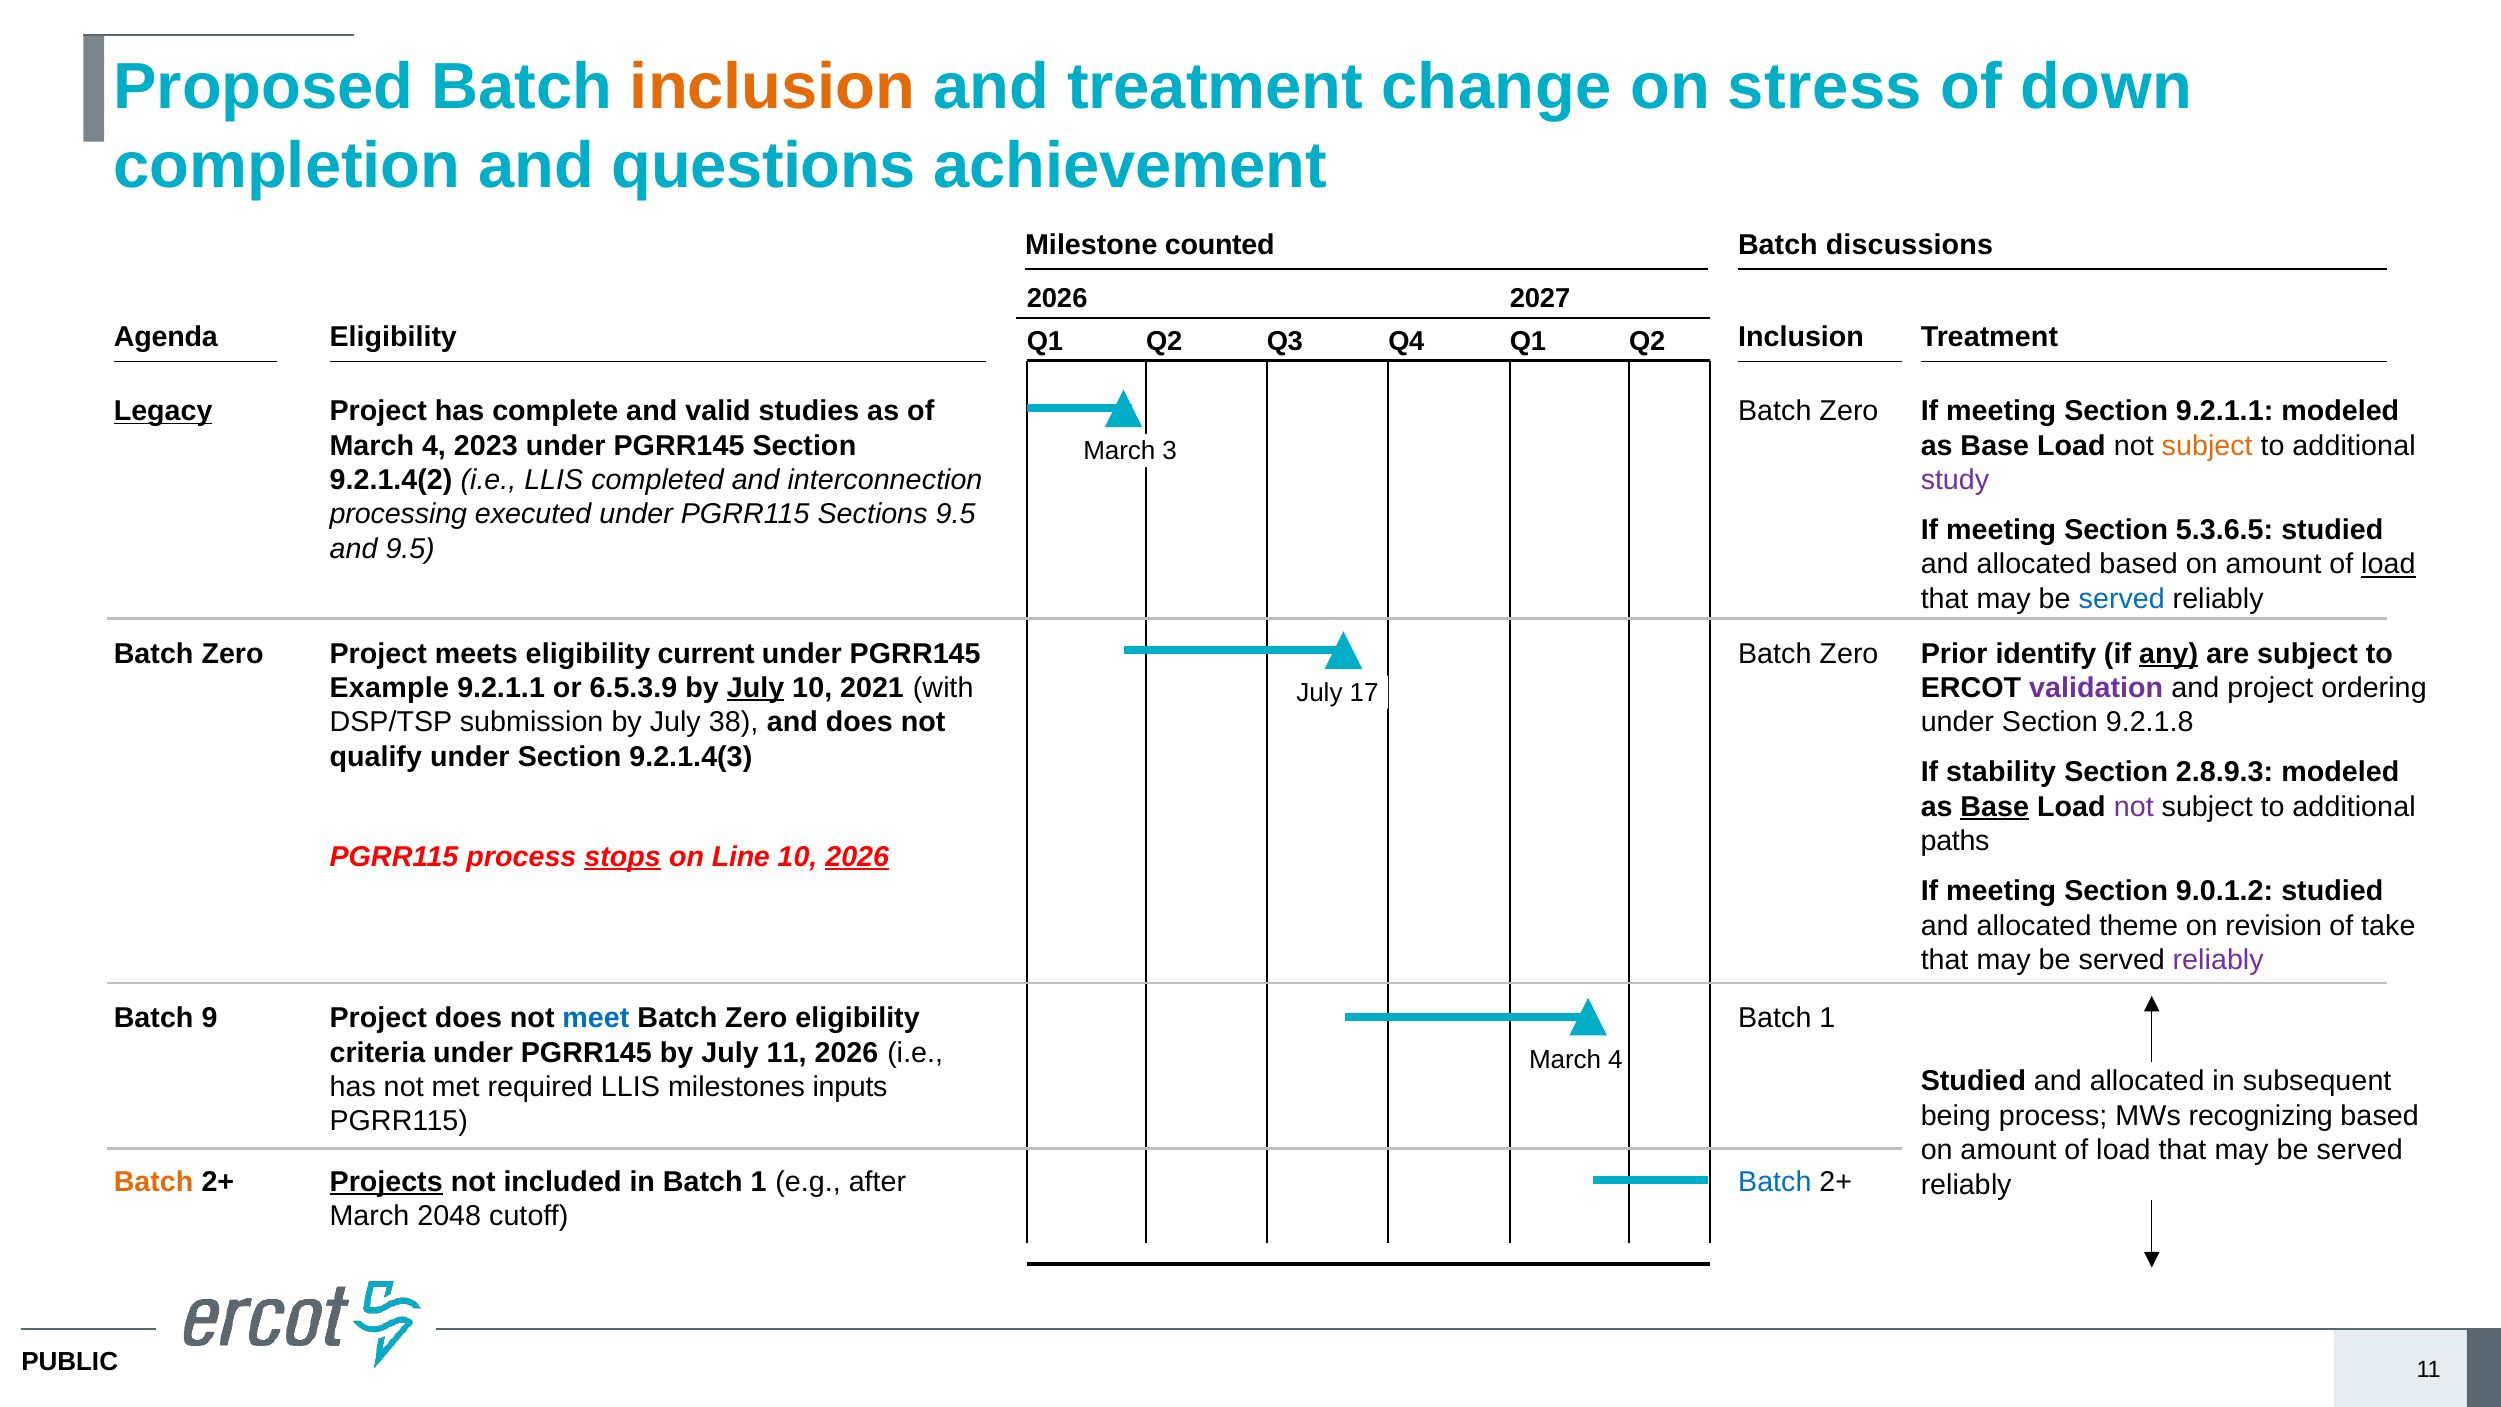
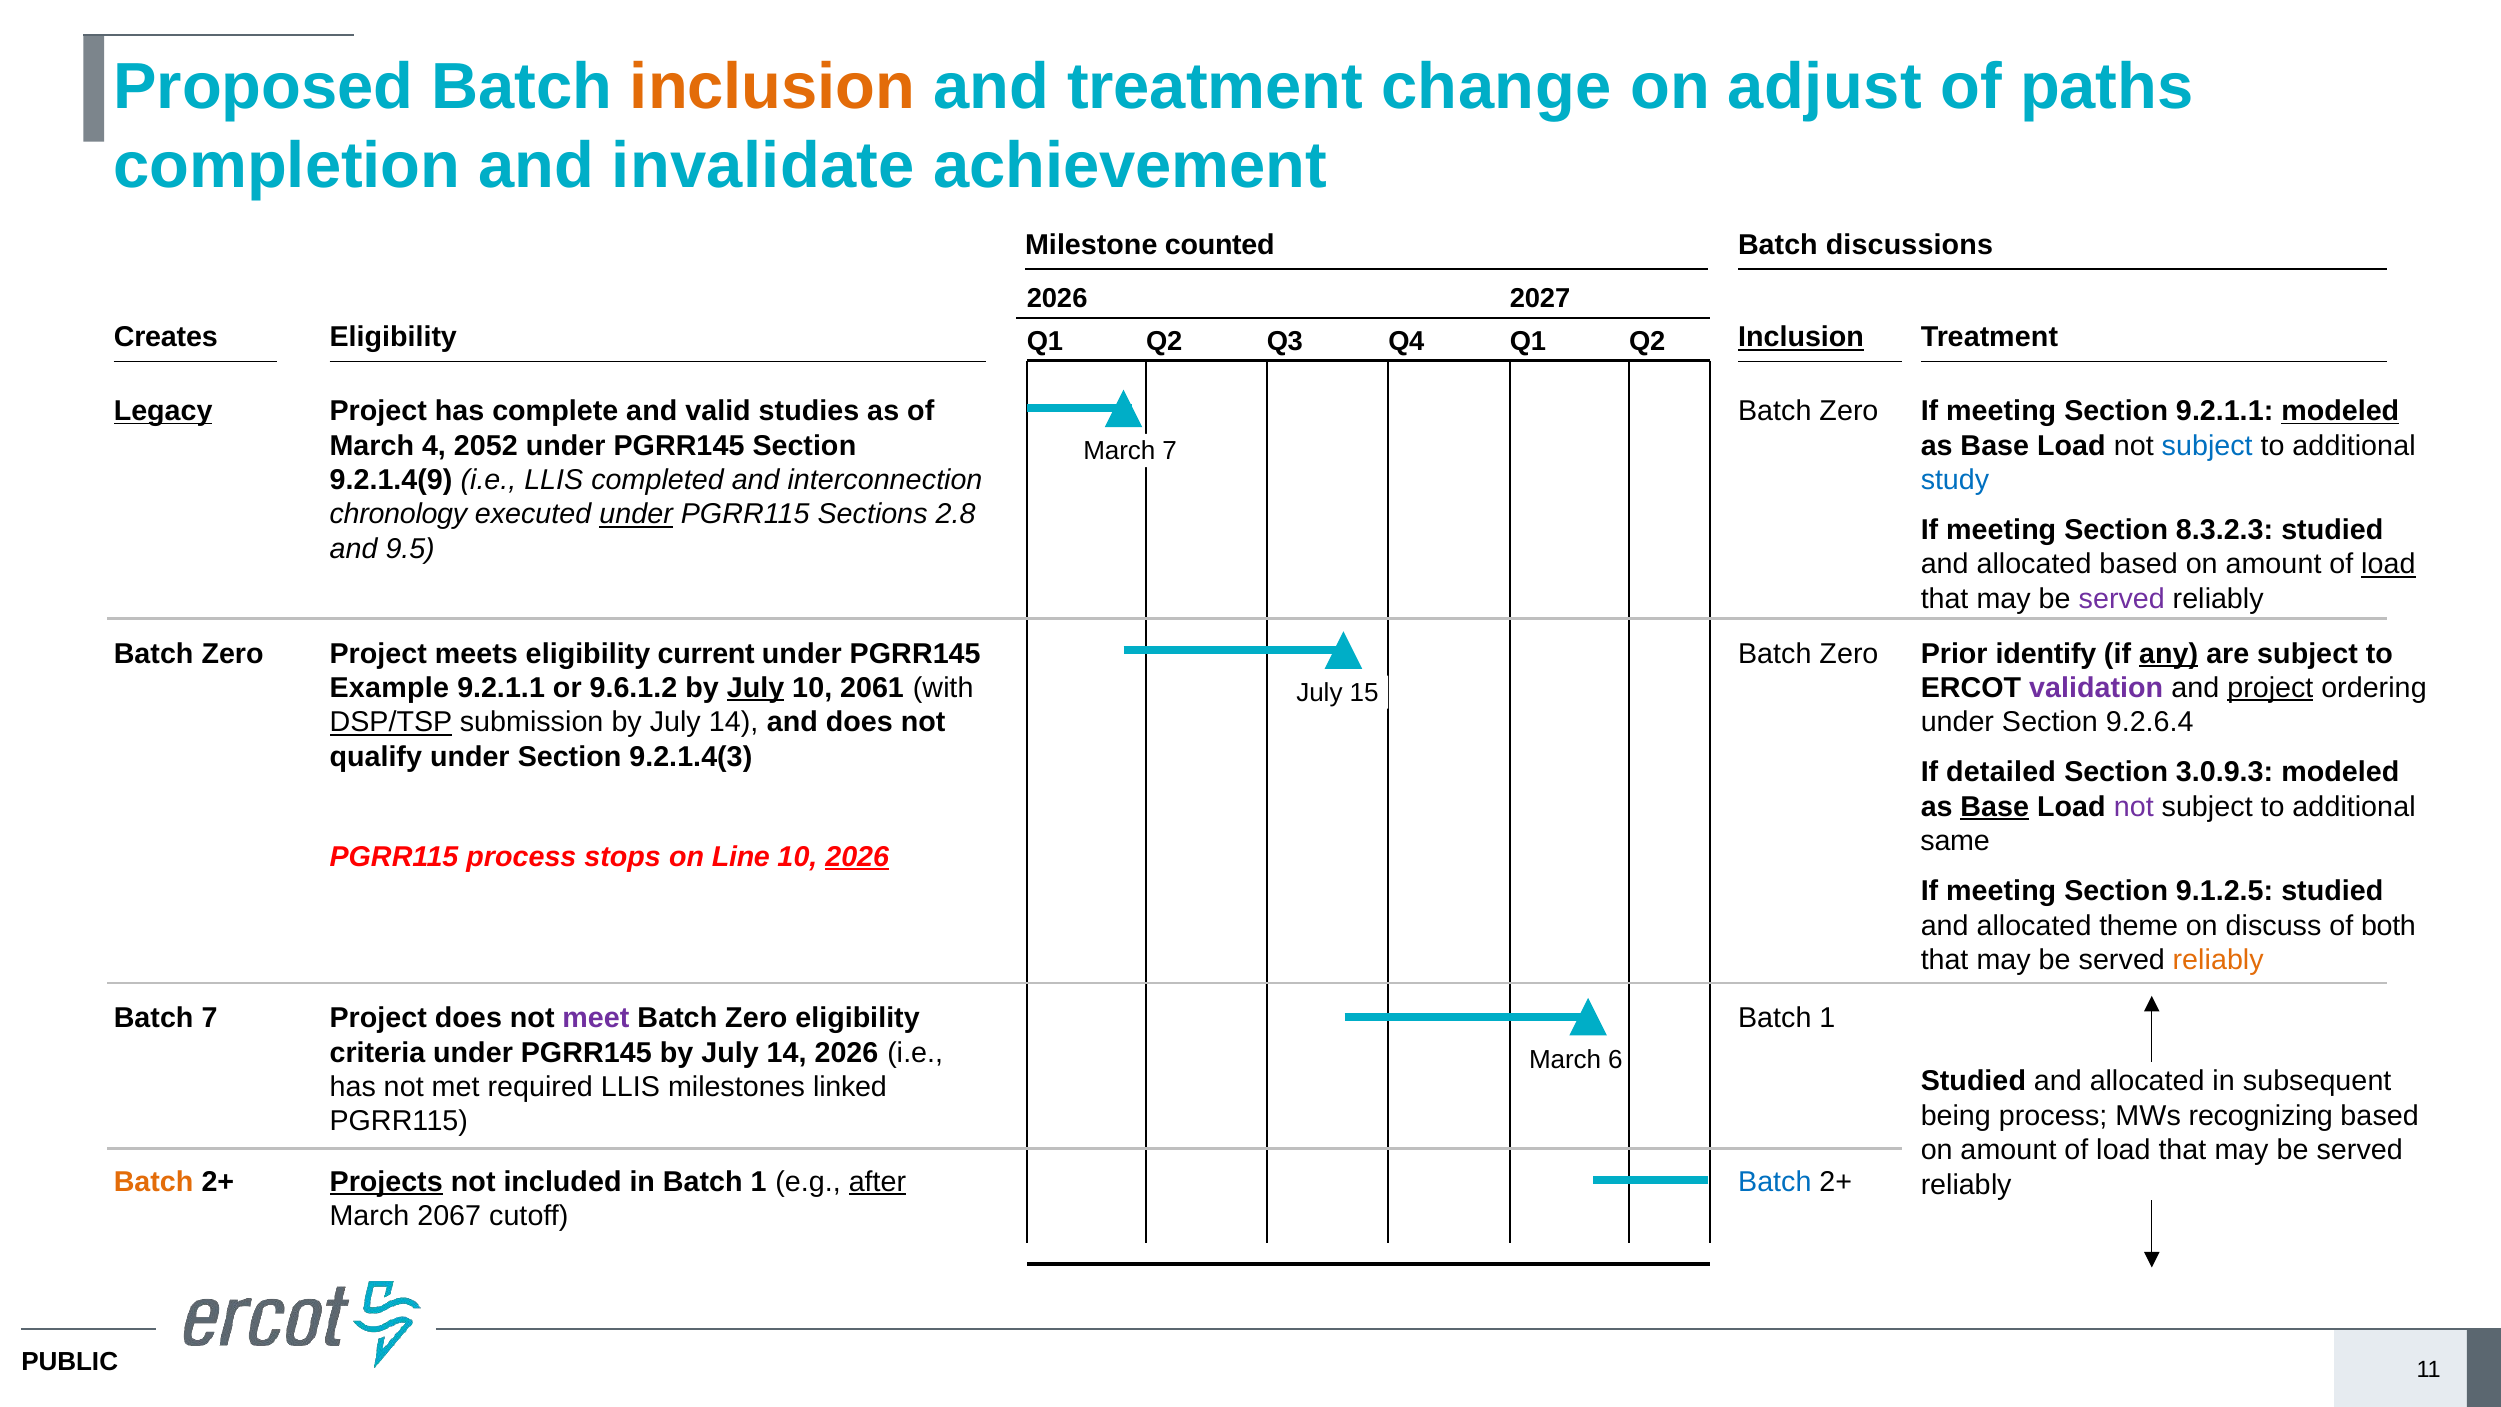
stress: stress -> adjust (1825, 87)
down: down -> paths (2107, 87)
questions: questions -> invalidate (763, 166)
Agenda: Agenda -> Creates (166, 337)
Inclusion underline: none -> present (1801, 337)
modeled underline: none -> present (2340, 411)
2023: 2023 -> 2052 (486, 446)
subject colour: orange -> blue (2207, 446)
March 3: 3 -> 7 (1170, 451)
9.2.1.4(2: 9.2.1.4(2 -> 9.2.1.4(9 (391, 480)
study colour: purple -> blue (1955, 480)
processing: processing -> chronology (398, 514)
under underline: none -> present (636, 514)
Sections 9.5: 9.5 -> 2.8 (956, 514)
5.3.6.5: 5.3.6.5 -> 8.3.2.3 (2225, 530)
served colour: blue -> purple (2122, 599)
6.5.3.9: 6.5.3.9 -> 9.6.1.2 (633, 688)
2021: 2021 -> 2061 (872, 688)
project underline: none -> present (2270, 688)
17: 17 -> 15 (1364, 693)
DSP/TSP underline: none -> present (391, 722)
submission by July 38: 38 -> 14 (734, 722)
9.2.1.8: 9.2.1.8 -> 9.2.6.4 (2150, 722)
stability: stability -> detailed (2001, 772)
2.8.9.3: 2.8.9.3 -> 3.0.9.3 (2225, 772)
paths: paths -> same (1955, 841)
stops underline: present -> none (623, 857)
9.0.1.2: 9.0.1.2 -> 9.1.2.5 (2225, 891)
revision: revision -> discuss (2274, 926)
take: take -> both (2388, 926)
reliably colour: purple -> orange (2218, 960)
Batch 9: 9 -> 7 (209, 1018)
meet colour: blue -> purple (596, 1018)
PGRR145 by July 11: 11 -> 14 (787, 1052)
4: 4 -> 6 (1615, 1060)
inputs: inputs -> linked (850, 1087)
after underline: none -> present (877, 1182)
2048: 2048 -> 2067 (449, 1216)
